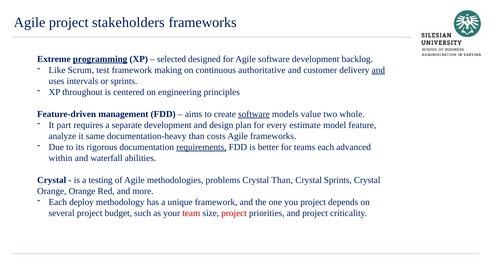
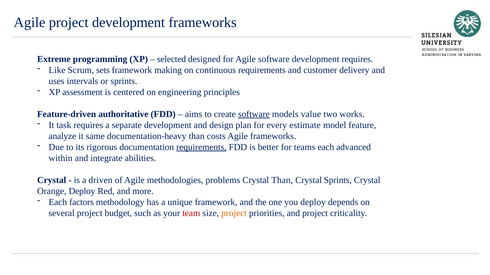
project stakeholders: stakeholders -> development (128, 22)
programming underline: present -> none (100, 59)
development backlog: backlog -> requires (357, 59)
test: test -> sets (103, 70)
continuous authoritative: authoritative -> requirements (262, 70)
and underline: present -> none (378, 70)
throughout: throughout -> assessment (82, 92)
management: management -> authoritative (123, 114)
whole: whole -> works (352, 114)
part: part -> task (64, 125)
waterfall: waterfall -> integrate (106, 158)
testing: testing -> driven (101, 181)
Orange Orange: Orange -> Deploy (82, 192)
deploy: deploy -> factors (82, 203)
you project: project -> deploy (313, 203)
project colour: red -> orange (234, 214)
